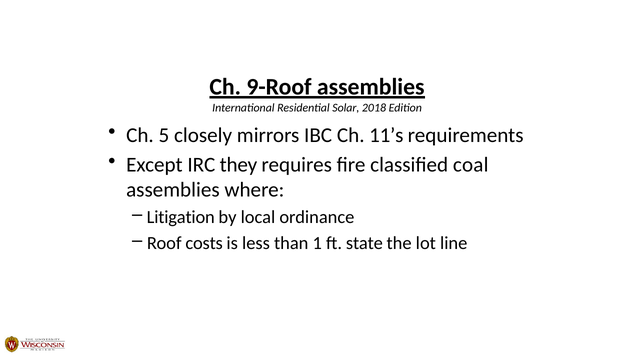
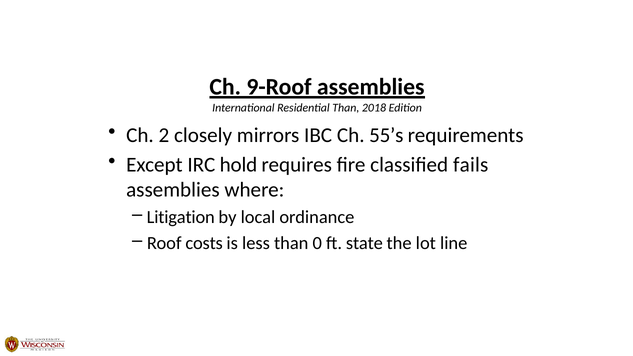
Residential Solar: Solar -> Than (346, 108)
5: 5 -> 2 (164, 135)
11’s: 11’s -> 55’s (386, 135)
they: they -> hold (238, 165)
coal: coal -> fails (471, 165)
1: 1 -> 0 (317, 243)
